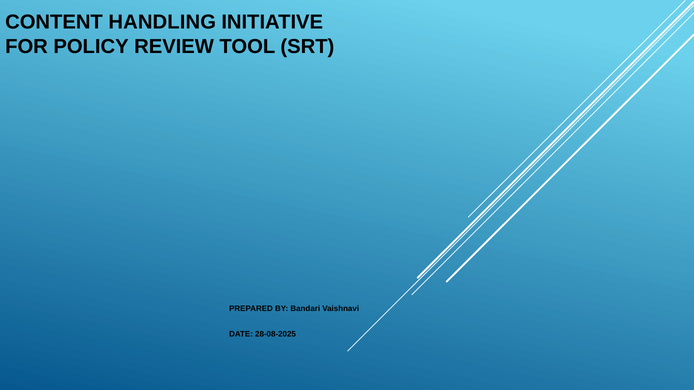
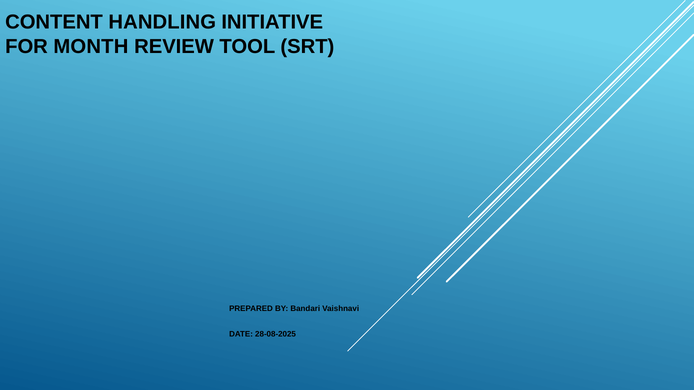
POLICY: POLICY -> MONTH (91, 46)
